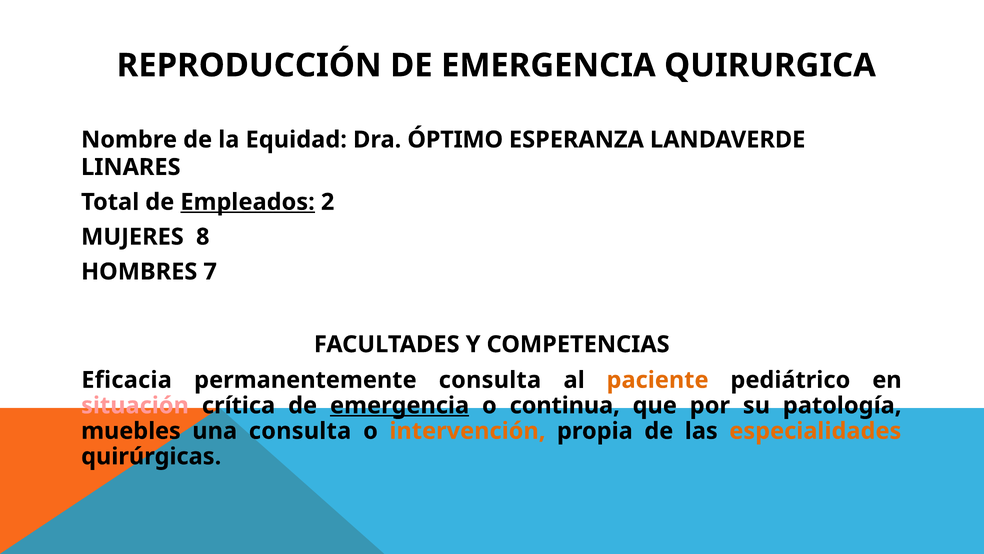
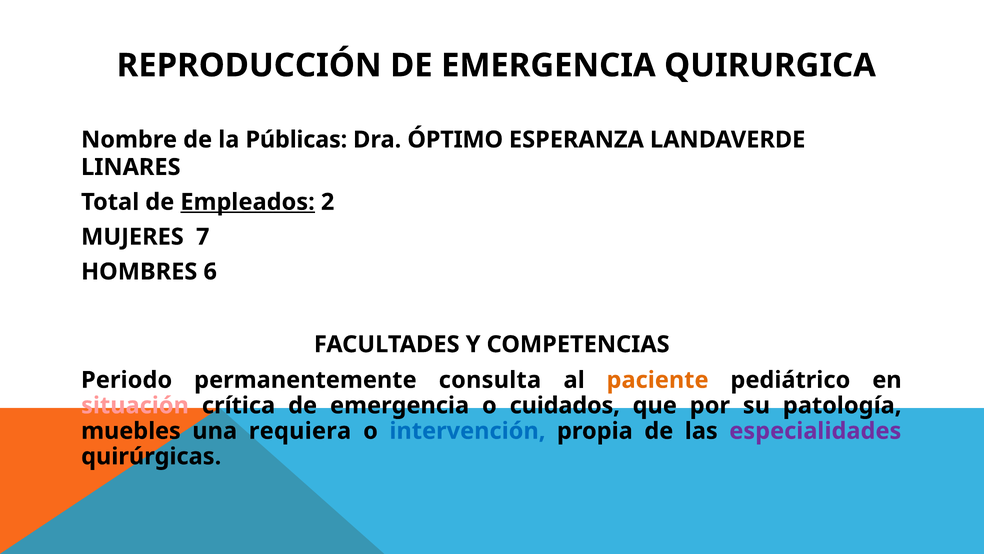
Equidad: Equidad -> Públicas (296, 140)
8: 8 -> 7 (203, 237)
7: 7 -> 6 (210, 271)
Eficacia: Eficacia -> Periodo (127, 380)
emergencia underline: present -> none (400, 405)
continua: continua -> cuidados (565, 405)
una consulta: consulta -> requiera (300, 431)
intervención colour: orange -> blue (467, 431)
especialidades colour: orange -> purple (815, 431)
